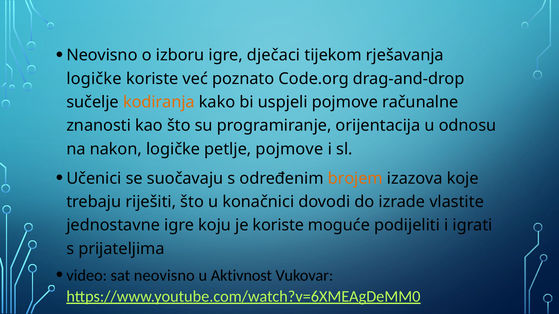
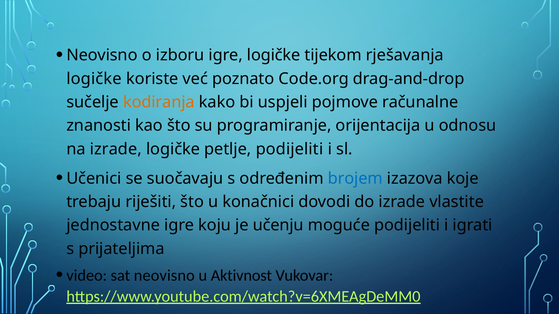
igre dječaci: dječaci -> logičke (274, 55)
na nakon: nakon -> izrade (116, 149)
petlje pojmove: pojmove -> podijeliti (289, 149)
brojem colour: orange -> blue (355, 179)
je koriste: koriste -> učenju (278, 226)
